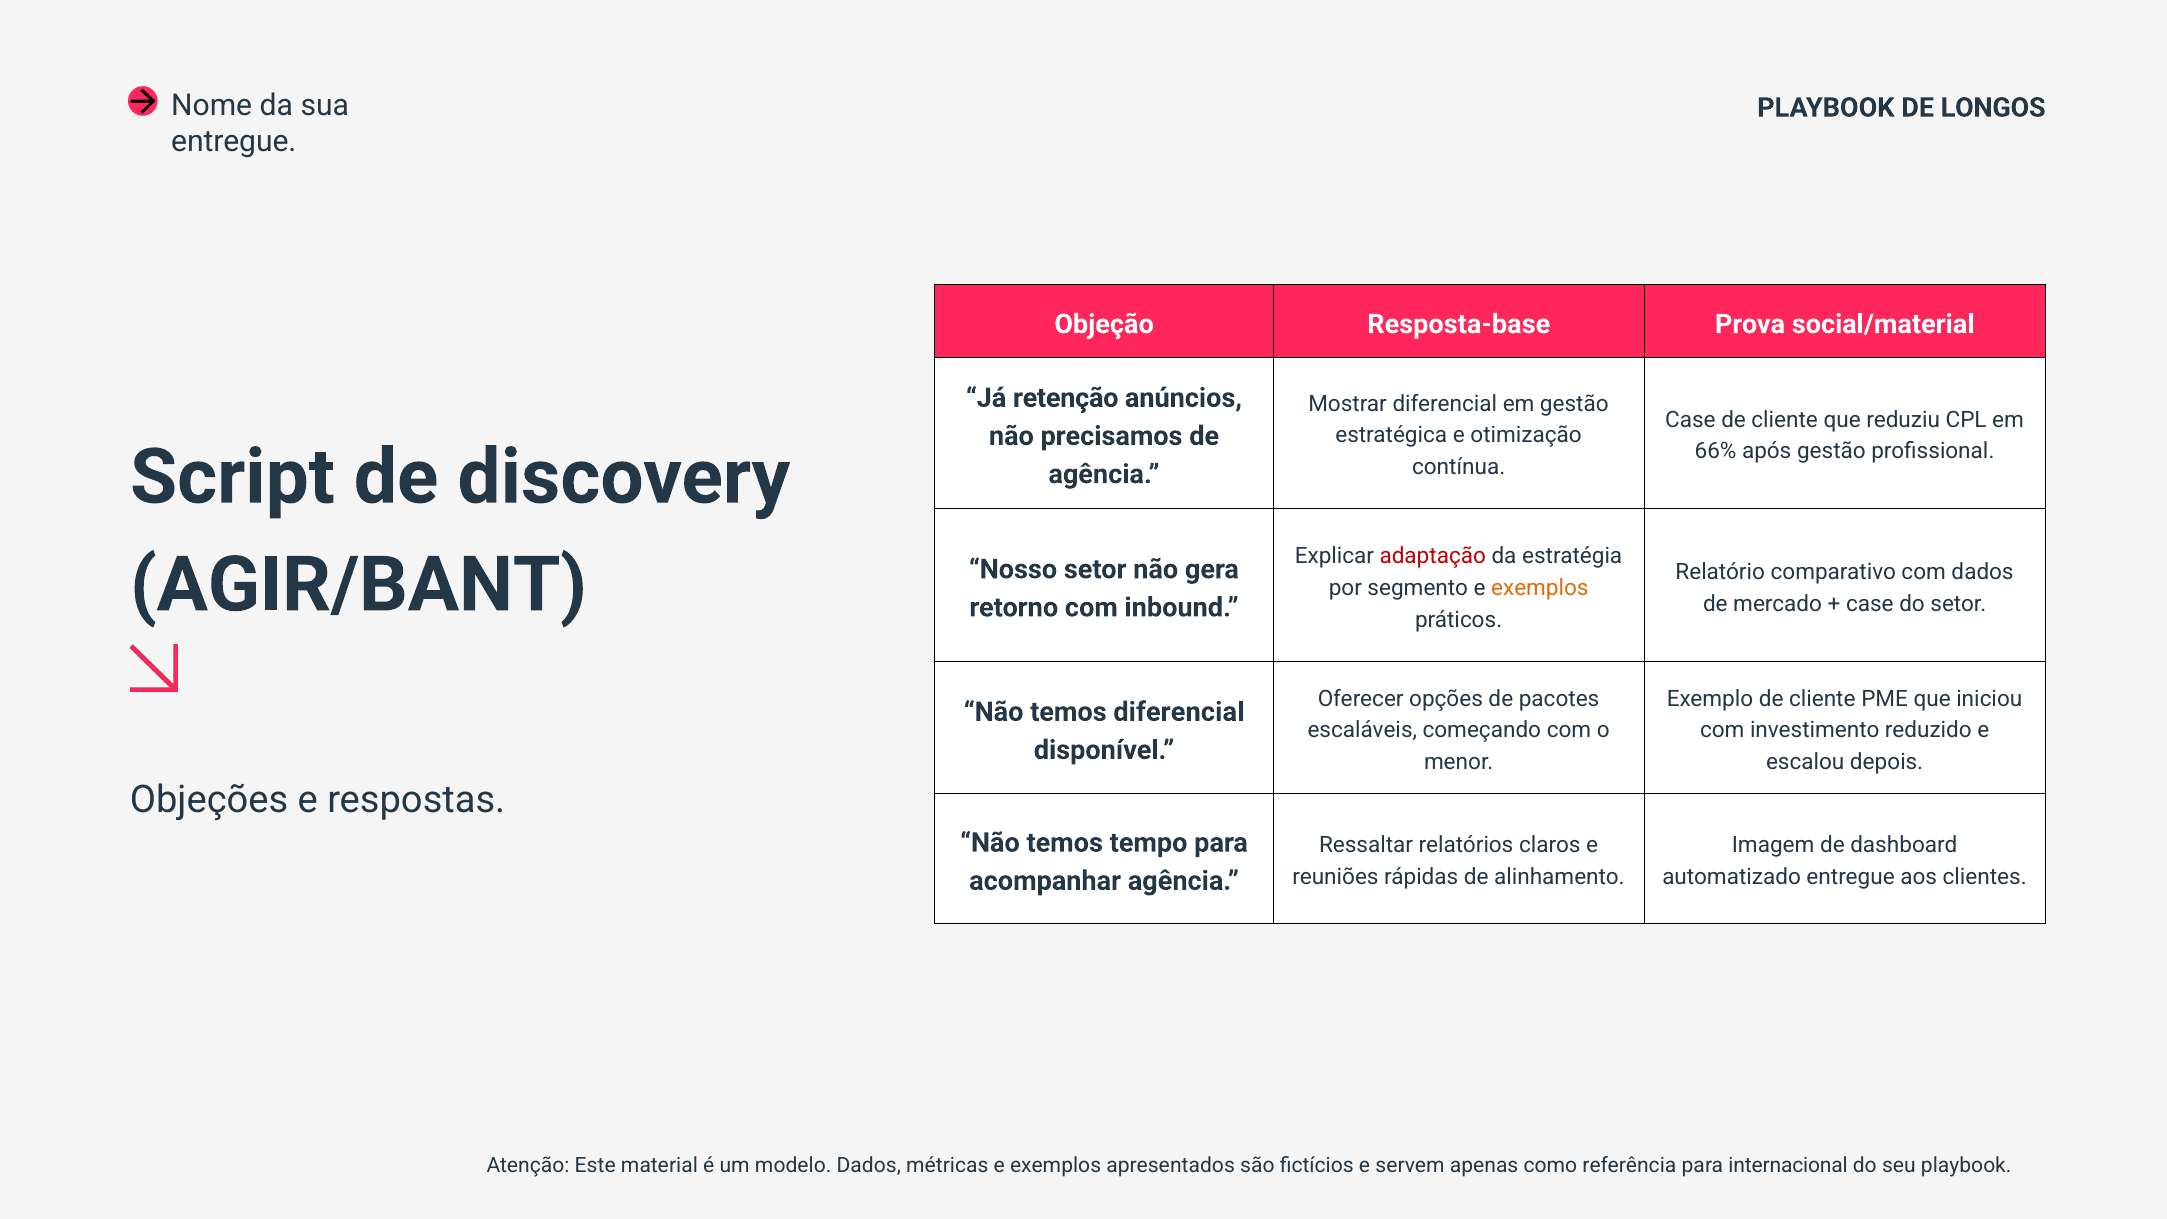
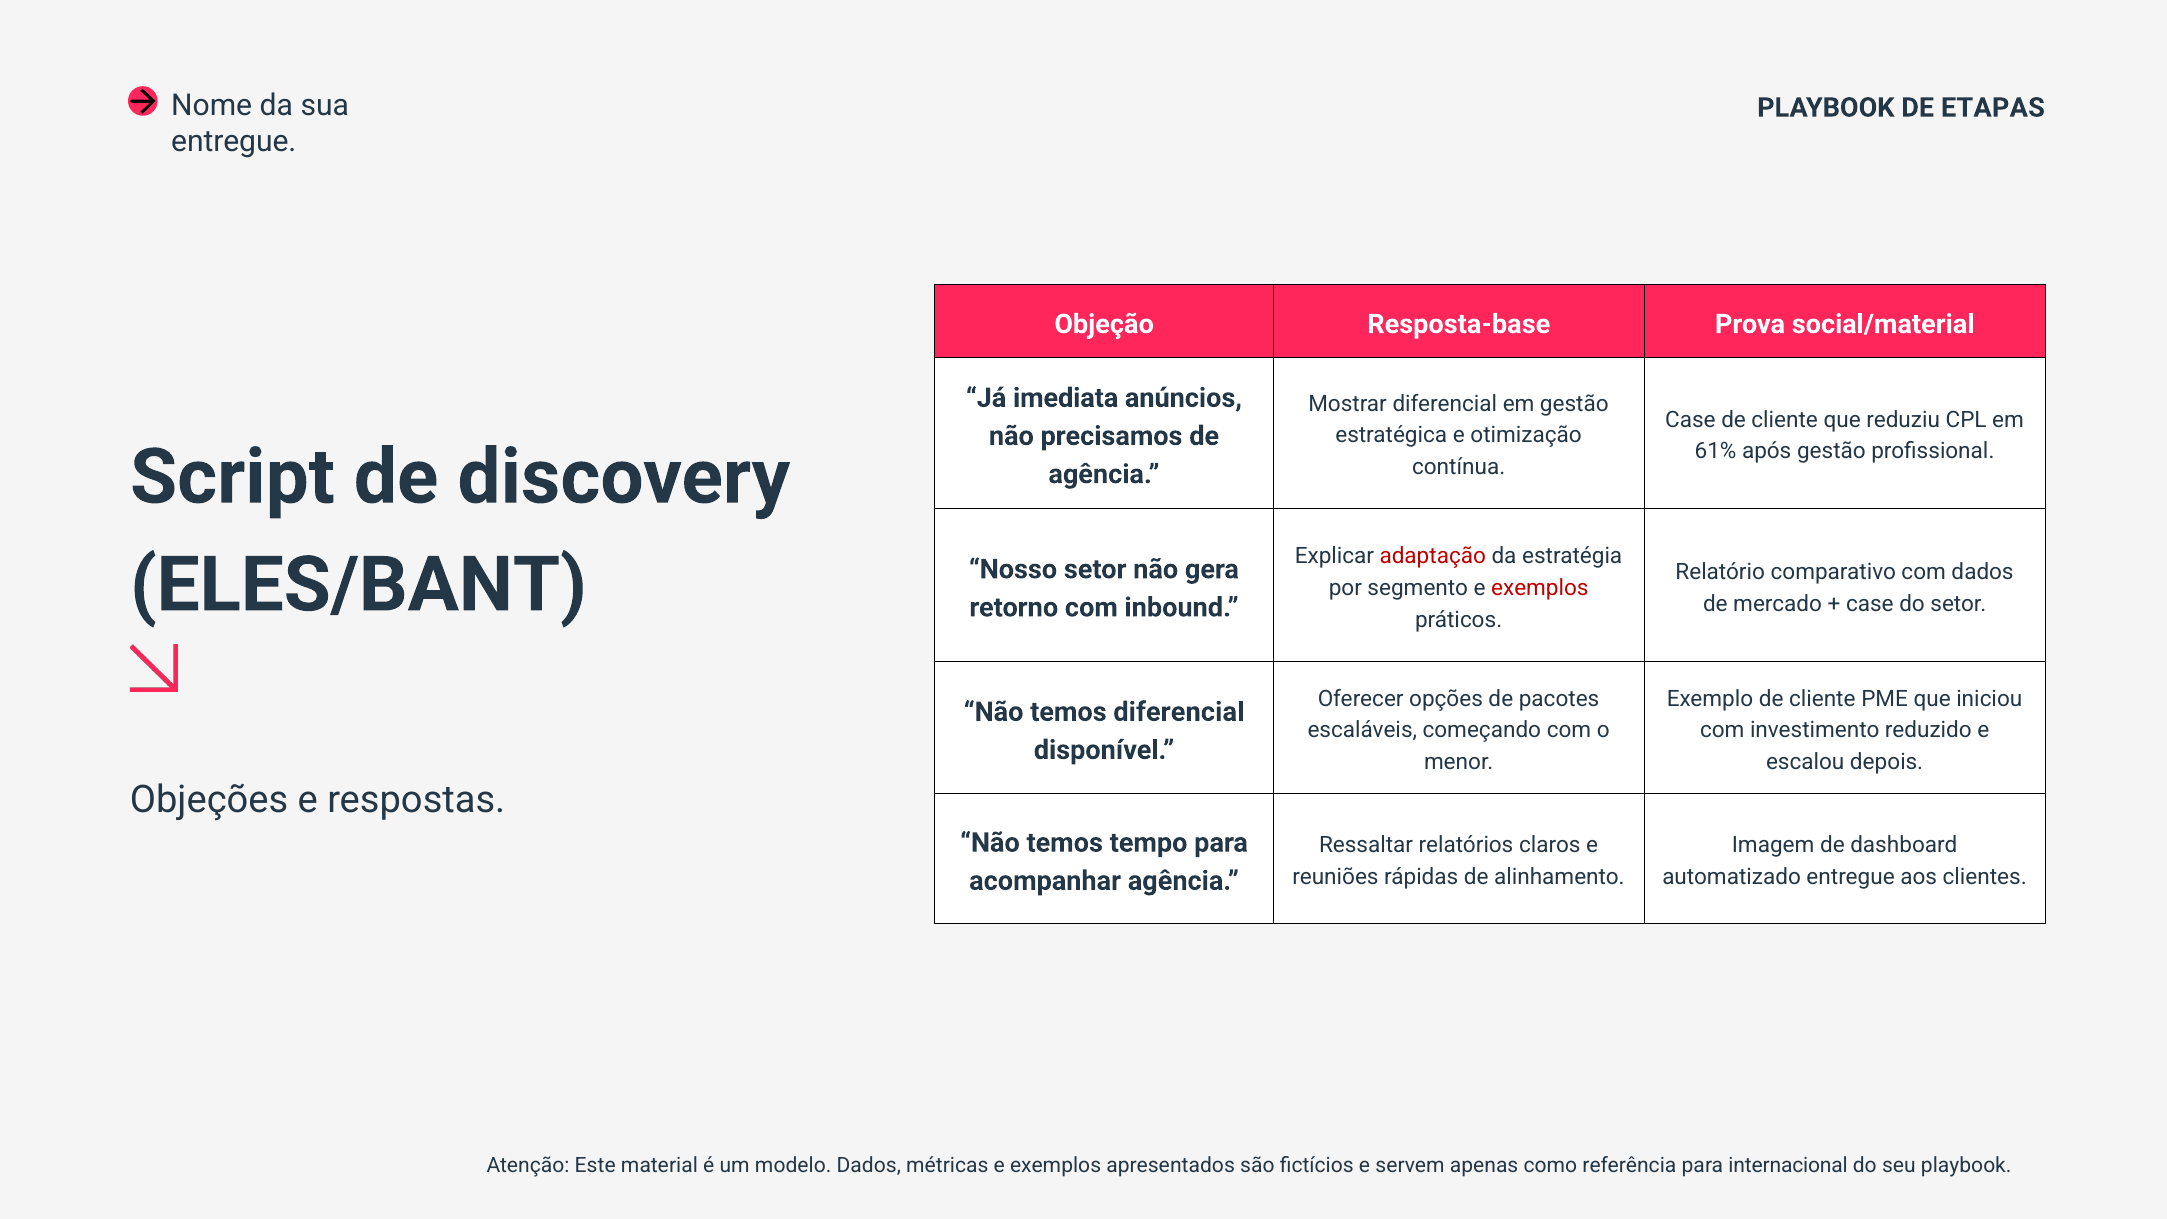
LONGOS: LONGOS -> ETAPAS (1993, 108)
retenção: retenção -> imediata (1066, 398)
66%: 66% -> 61% (1716, 451)
AGIR/BANT: AGIR/BANT -> ELES/BANT (358, 585)
exemplos colour: orange -> red (1540, 588)
